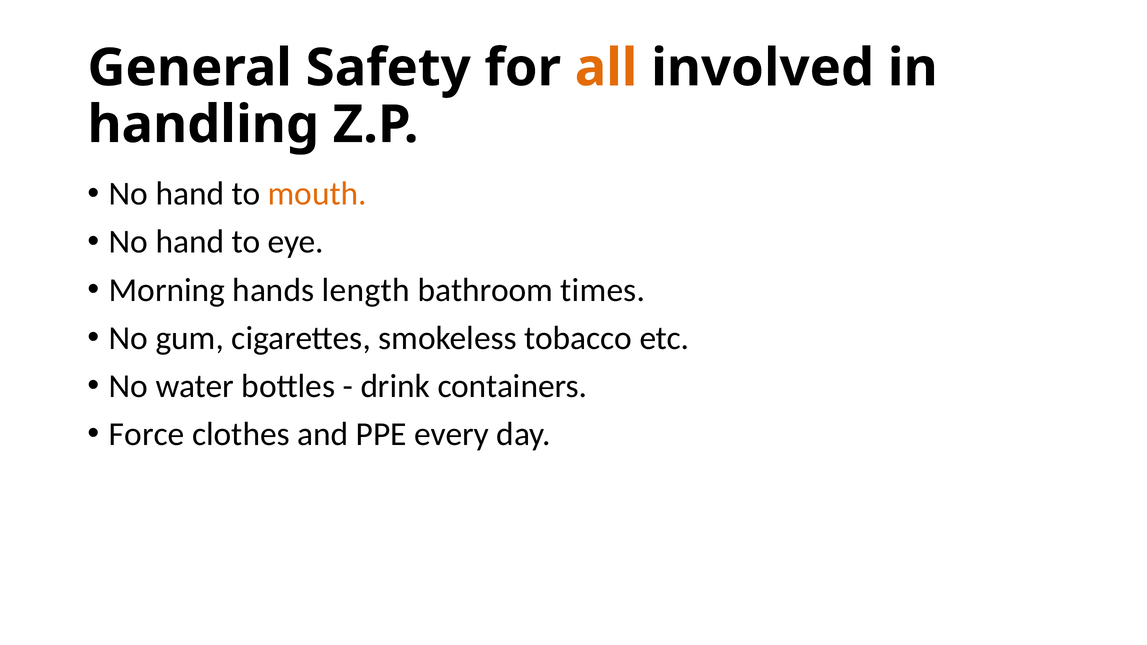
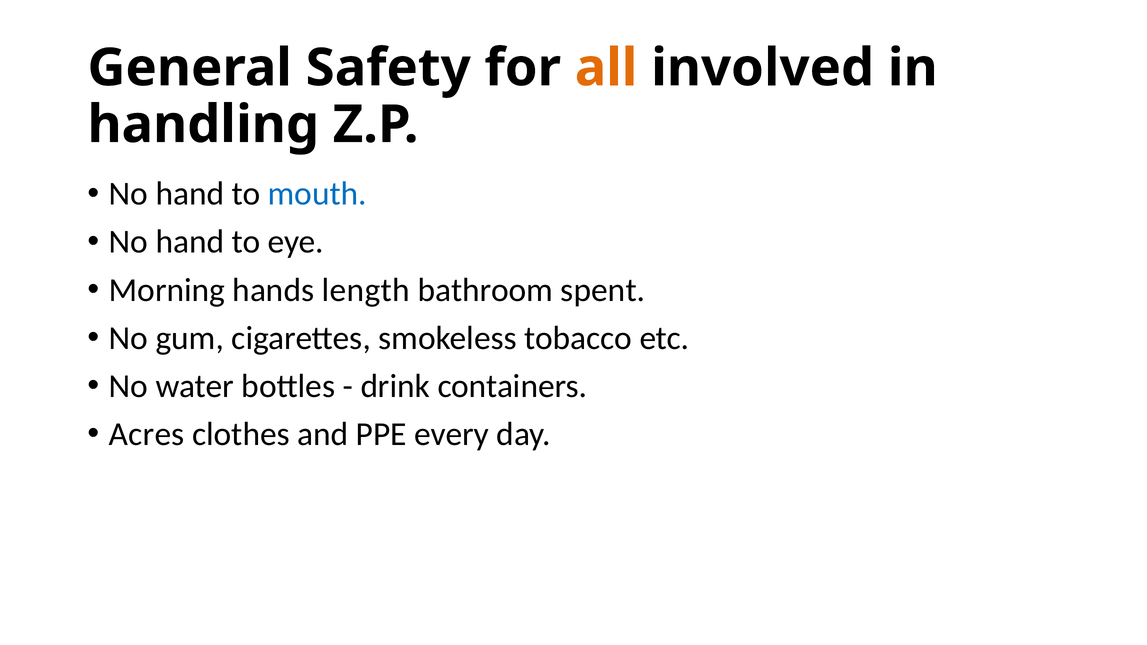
mouth colour: orange -> blue (317, 194)
times: times -> spent (603, 290)
Force: Force -> Acres (147, 434)
